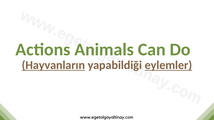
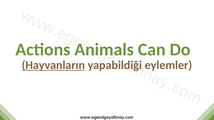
eylemler underline: present -> none (168, 65)
